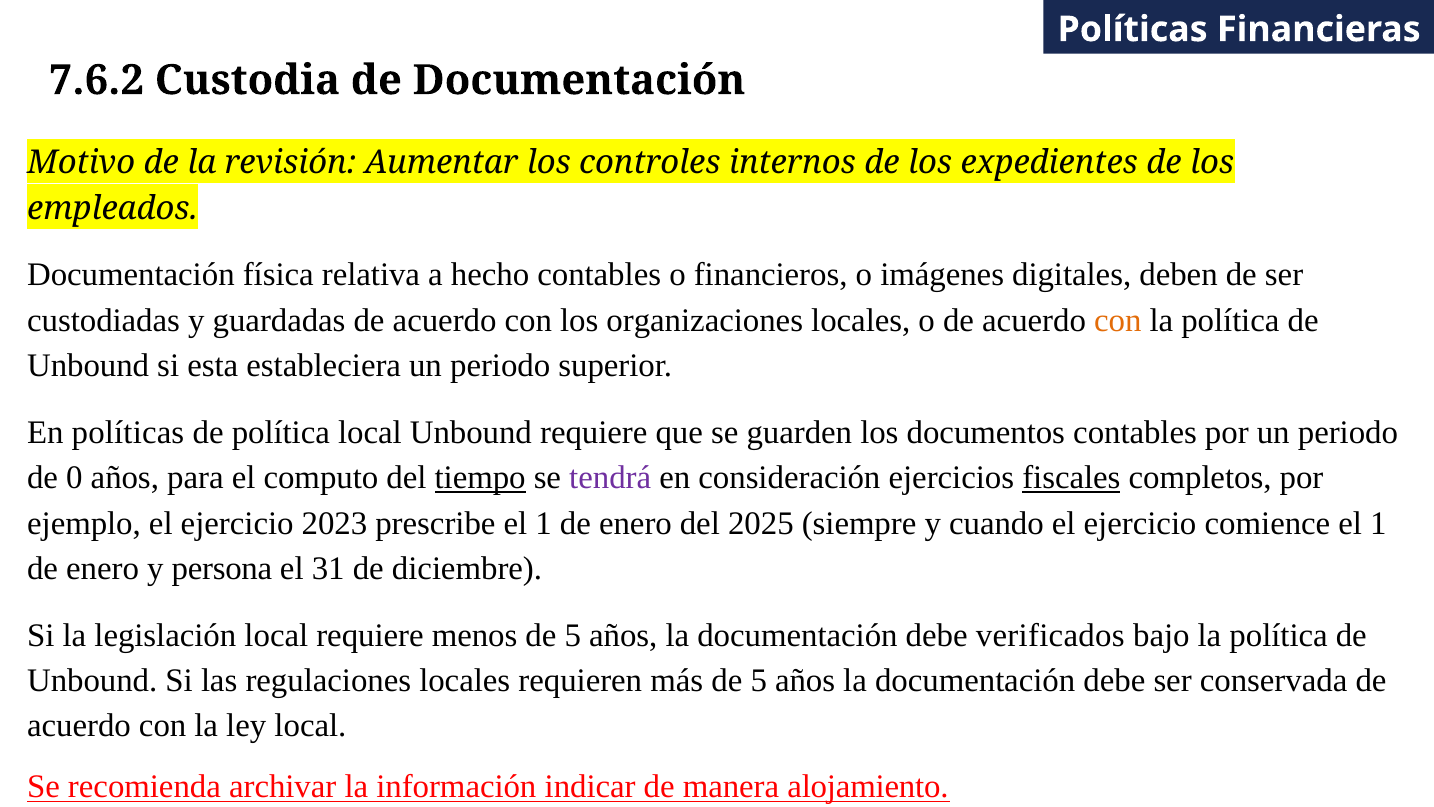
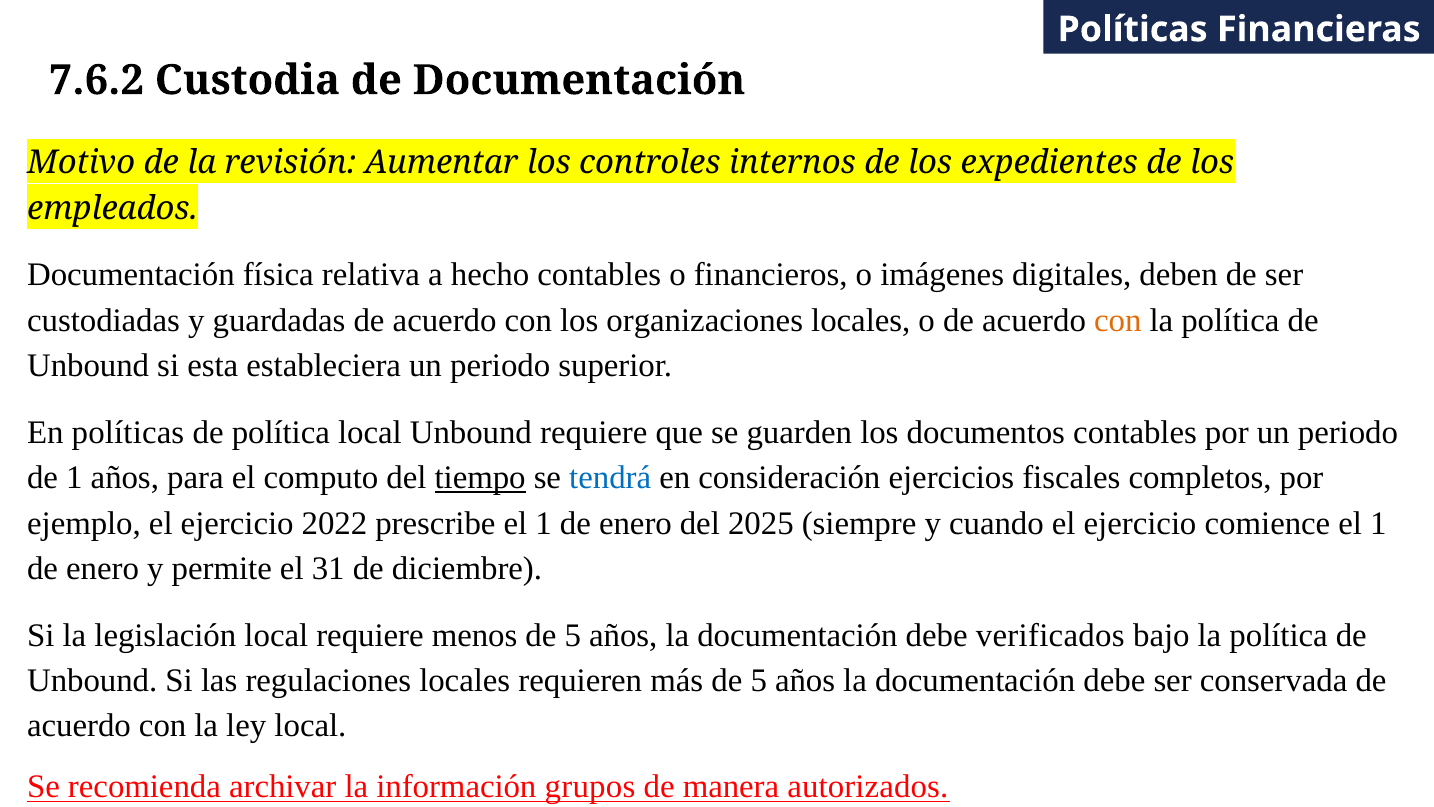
de 0: 0 -> 1 (74, 478)
tendrá colour: purple -> blue (610, 478)
fiscales underline: present -> none (1071, 478)
2023: 2023 -> 2022 (334, 523)
persona: persona -> permite (222, 568)
indicar: indicar -> grupos (590, 787)
alojamiento: alojamiento -> autorizados (868, 787)
